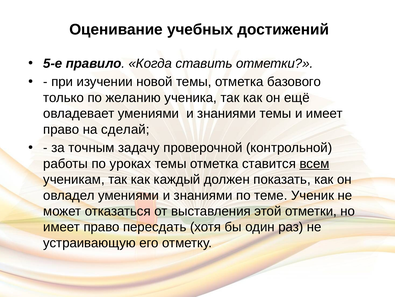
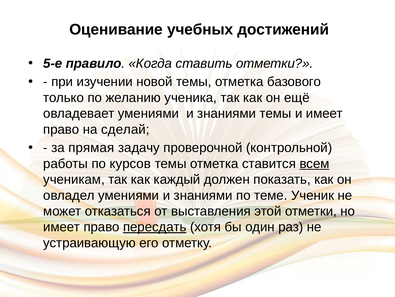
точным: точным -> прямая (91, 148)
уроках: уроках -> курсов (130, 163)
пересдать underline: none -> present (155, 227)
